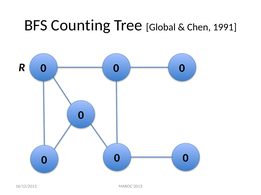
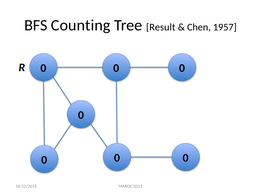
Global: Global -> Result (161, 27)
1991: 1991 -> 1957 (225, 27)
